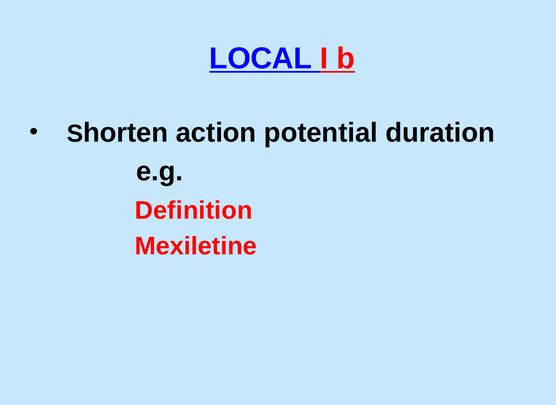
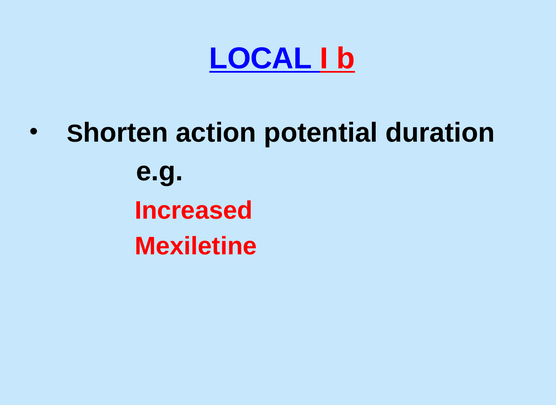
Definition: Definition -> Increased (194, 210)
